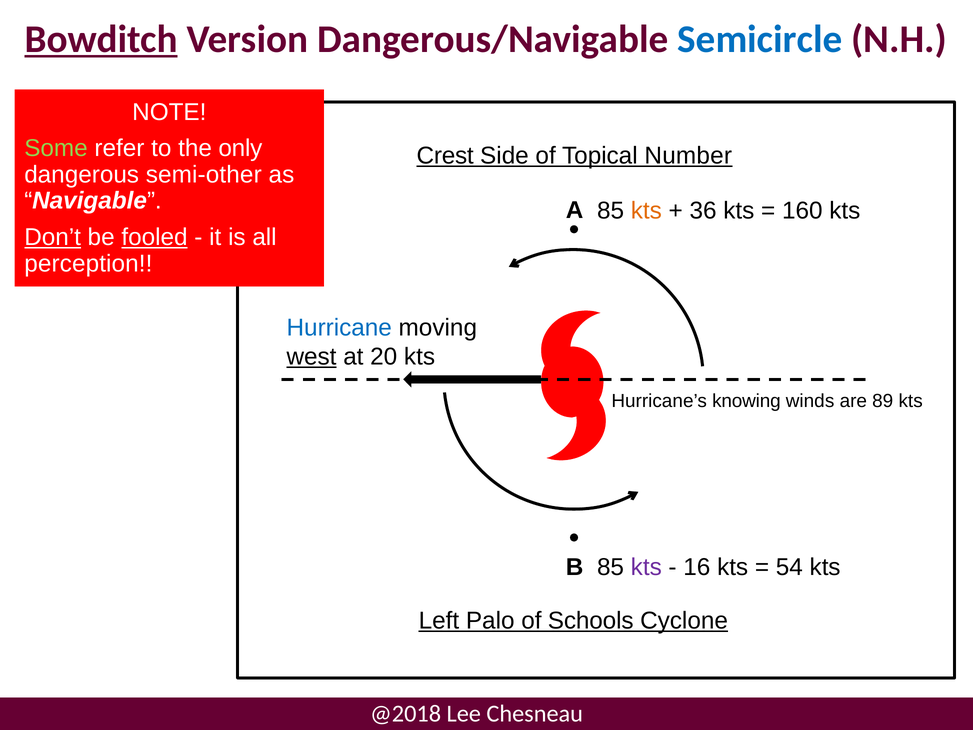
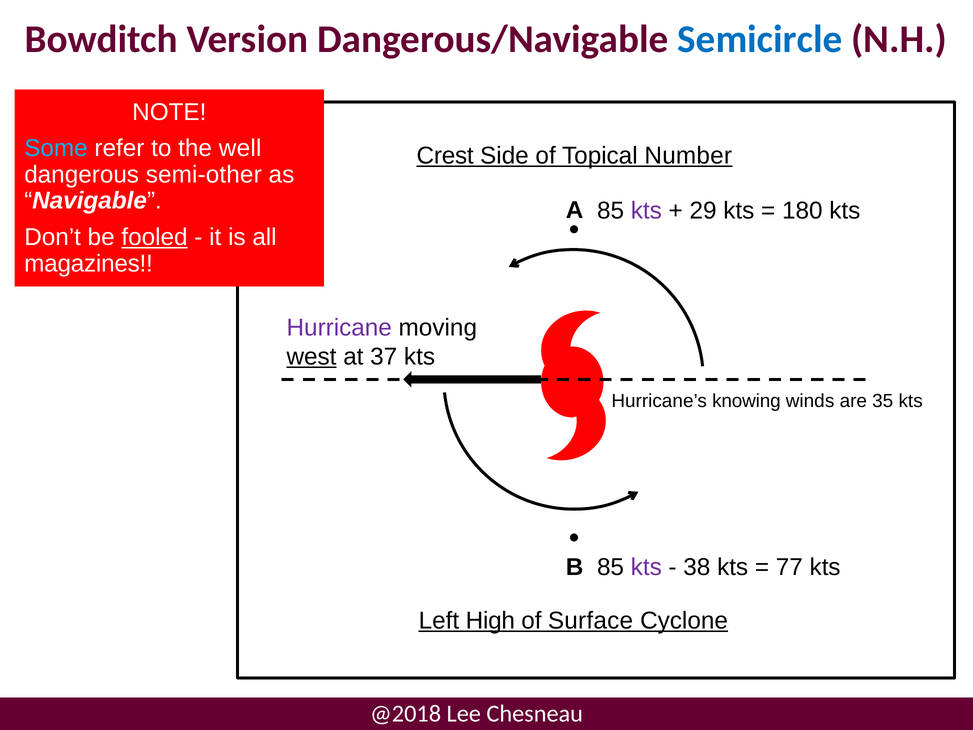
Bowditch underline: present -> none (101, 39)
Some colour: light green -> light blue (56, 148)
only: only -> well (240, 148)
kts colour: orange -> purple (646, 211)
36: 36 -> 29 (703, 211)
160: 160 -> 180 (802, 211)
Don’t underline: present -> none (53, 237)
perception: perception -> magazines (89, 263)
Hurricane colour: blue -> purple (339, 327)
20: 20 -> 37 (384, 357)
89: 89 -> 35 (883, 401)
16: 16 -> 38 (697, 567)
54: 54 -> 77 (789, 567)
Palo: Palo -> High (490, 620)
Schools: Schools -> Surface (591, 620)
